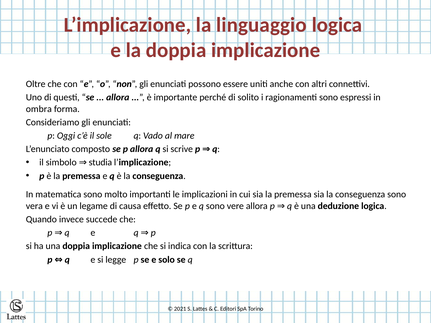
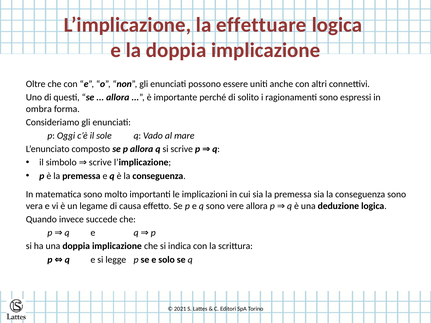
linguaggio: linguaggio -> effettuare (261, 25)
simbolo studia: studia -> scrive (100, 163)
